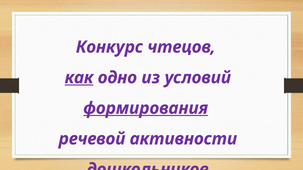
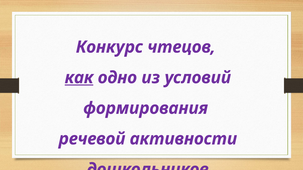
формирования underline: present -> none (146, 109)
